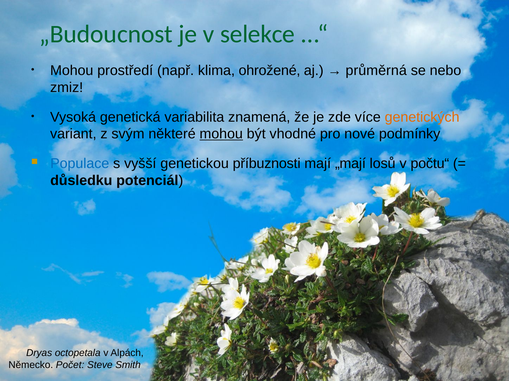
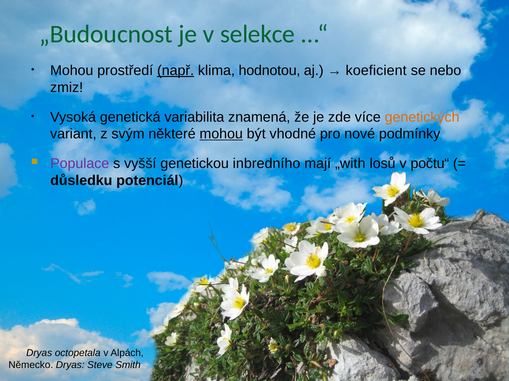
např underline: none -> present (176, 71)
ohrožené: ohrožené -> hodnotou (270, 71)
průměrná: průměrná -> koeficient (376, 71)
Populace colour: blue -> purple (80, 164)
příbuznosti: příbuznosti -> inbredního (267, 164)
„mají: „mají -> „with (350, 164)
Německo Počet: Počet -> Dryas (70, 365)
